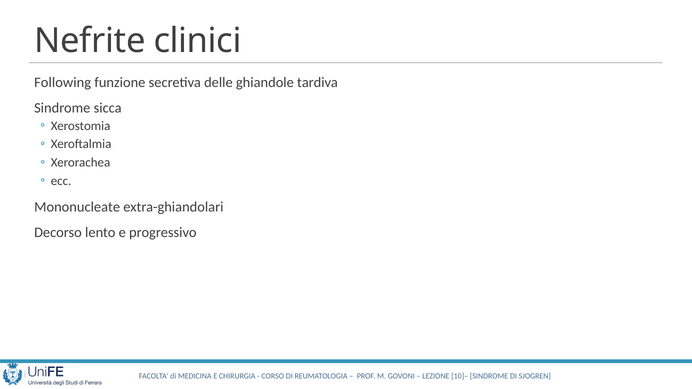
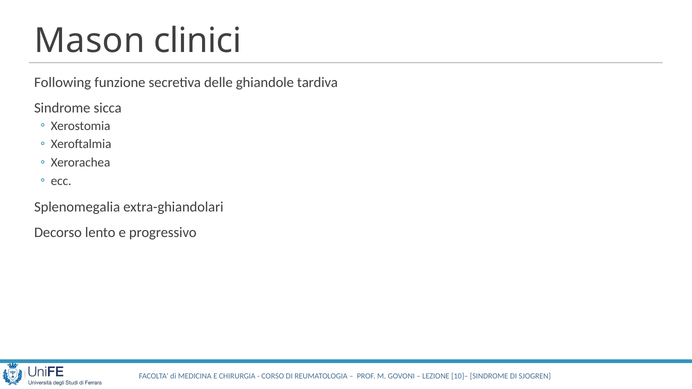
Nefrite: Nefrite -> Mason (90, 41)
Mononucleate: Mononucleate -> Splenomegalia (77, 207)
